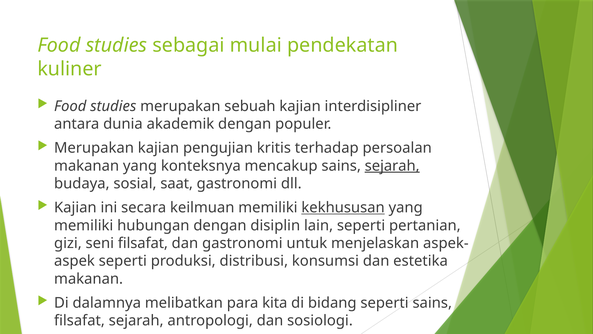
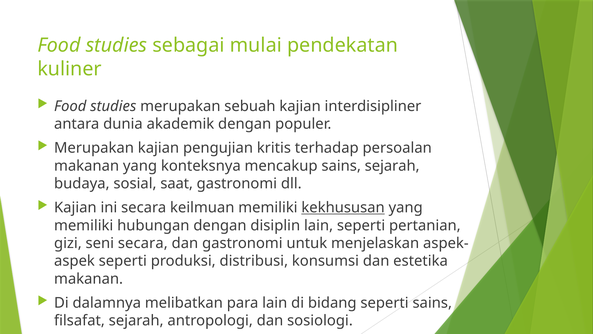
sejarah underline: present -> none (392, 166)
seni filsafat: filsafat -> secara (143, 243)
para kita: kita -> lain (275, 302)
